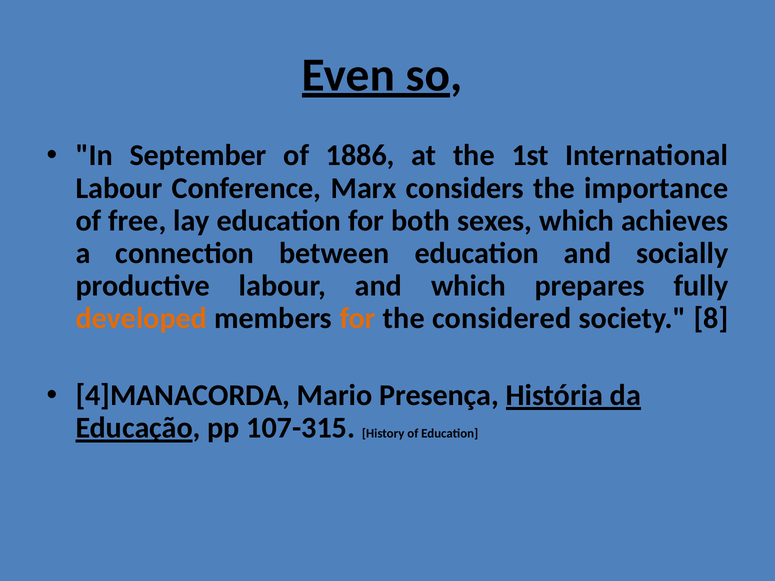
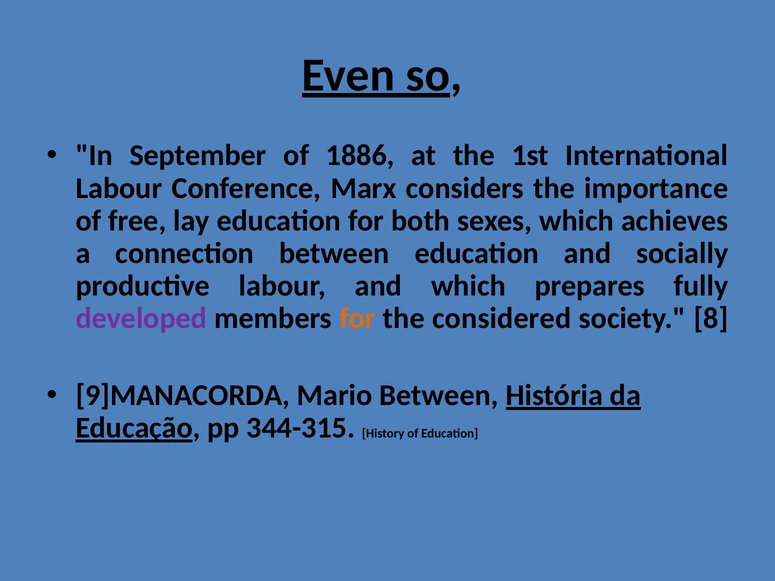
developed colour: orange -> purple (141, 318)
4]MANACORDA: 4]MANACORDA -> 9]MANACORDA (183, 396)
Mario Presença: Presença -> Between (439, 396)
107-315: 107-315 -> 344-315 (301, 428)
